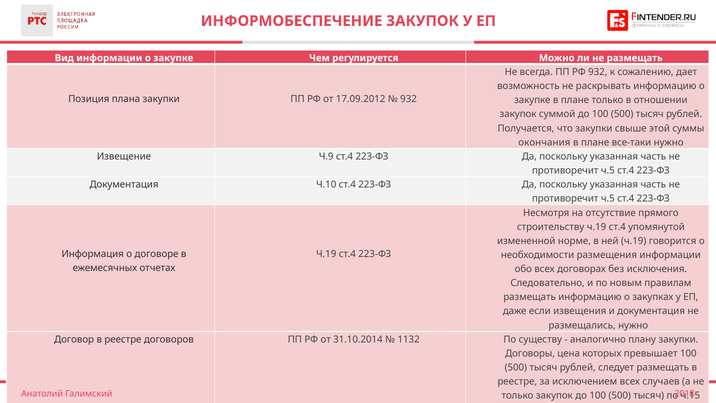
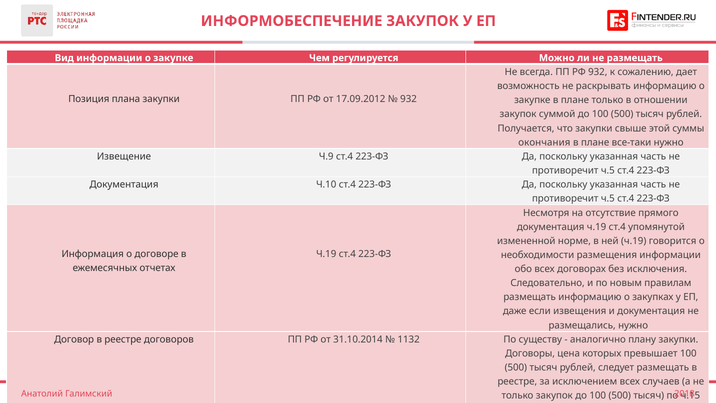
строительству: строительству -> документация (551, 227)
